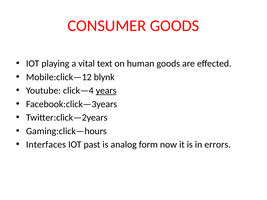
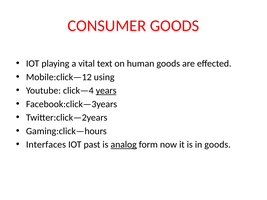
blynk: blynk -> using (104, 77)
analog underline: none -> present (124, 145)
in errors: errors -> goods (218, 145)
